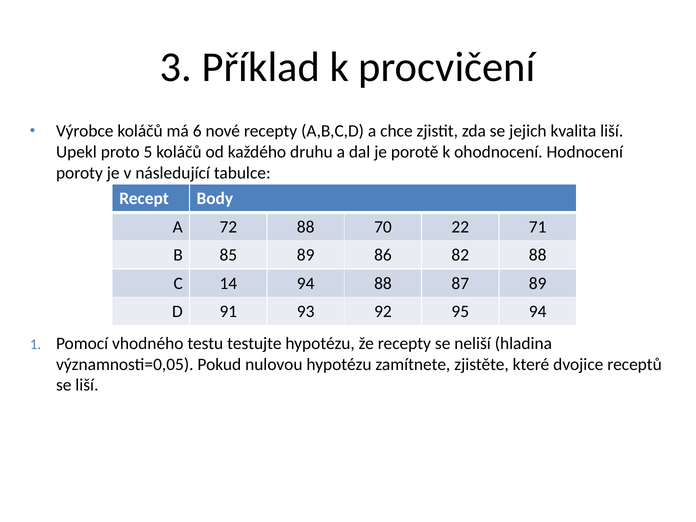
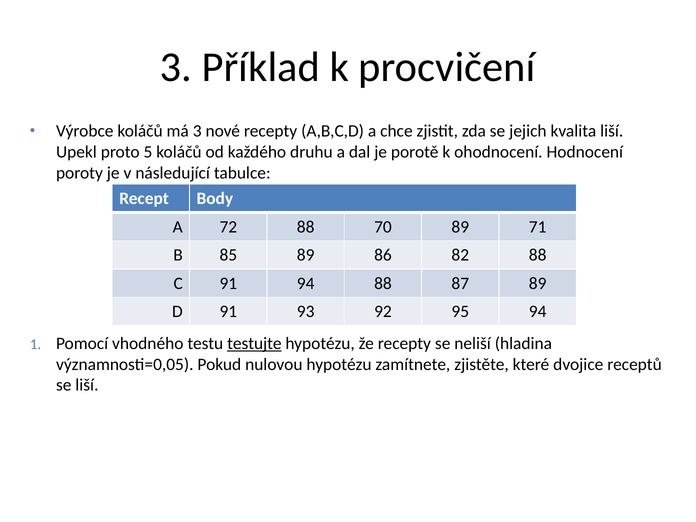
má 6: 6 -> 3 (197, 131)
70 22: 22 -> 89 (460, 227)
C 14: 14 -> 91 (228, 283)
testujte underline: none -> present (254, 343)
